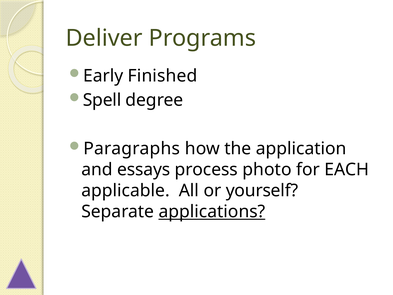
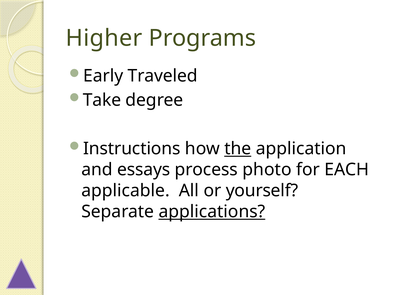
Deliver: Deliver -> Higher (104, 38)
Finished: Finished -> Traveled (163, 76)
Spell: Spell -> Take (102, 100)
Paragraphs: Paragraphs -> Instructions (132, 149)
the underline: none -> present (238, 149)
